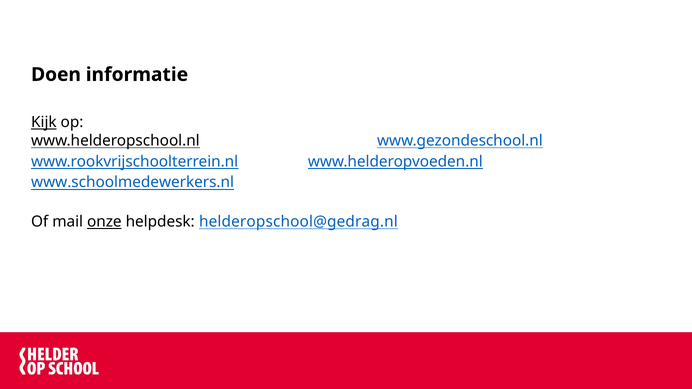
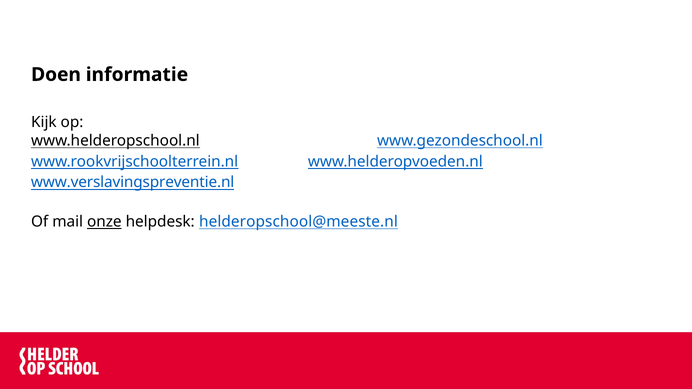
Kijk underline: present -> none (44, 122)
www.schoolmedewerkers.nl: www.schoolmedewerkers.nl -> www.verslavingspreventie.nl (133, 183)
helderopschool@gedrag.nl: helderopschool@gedrag.nl -> helderopschool@meeste.nl (298, 222)
